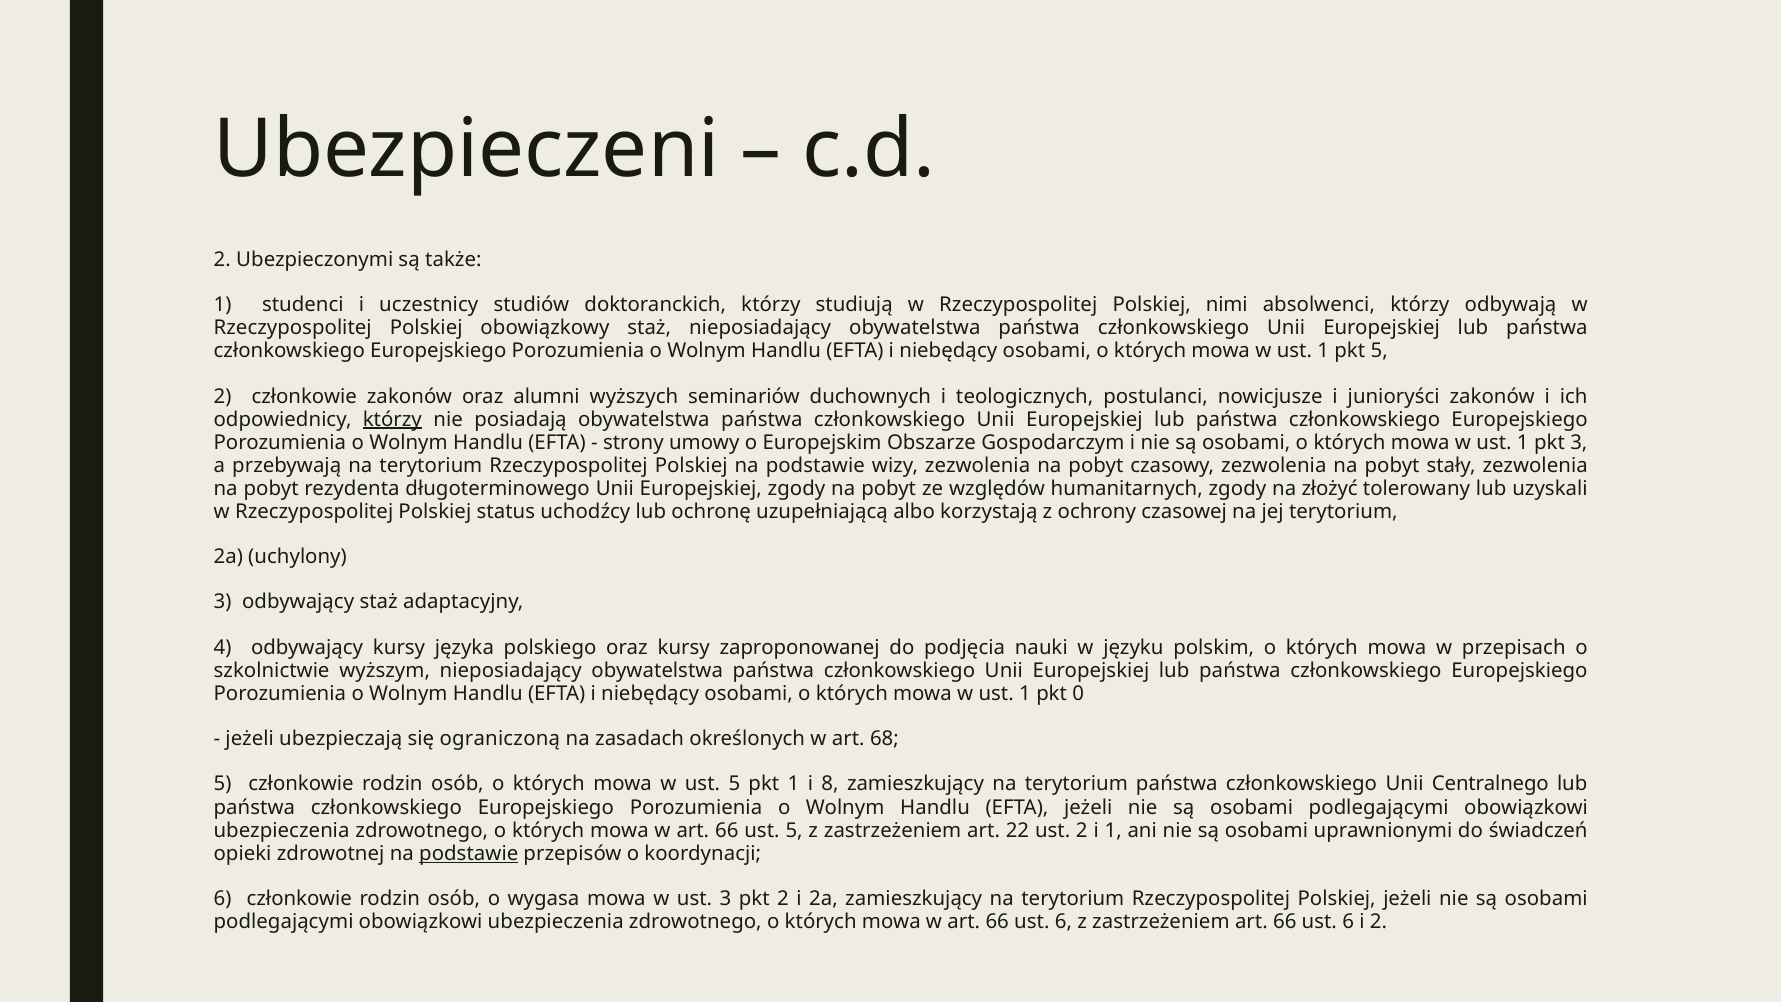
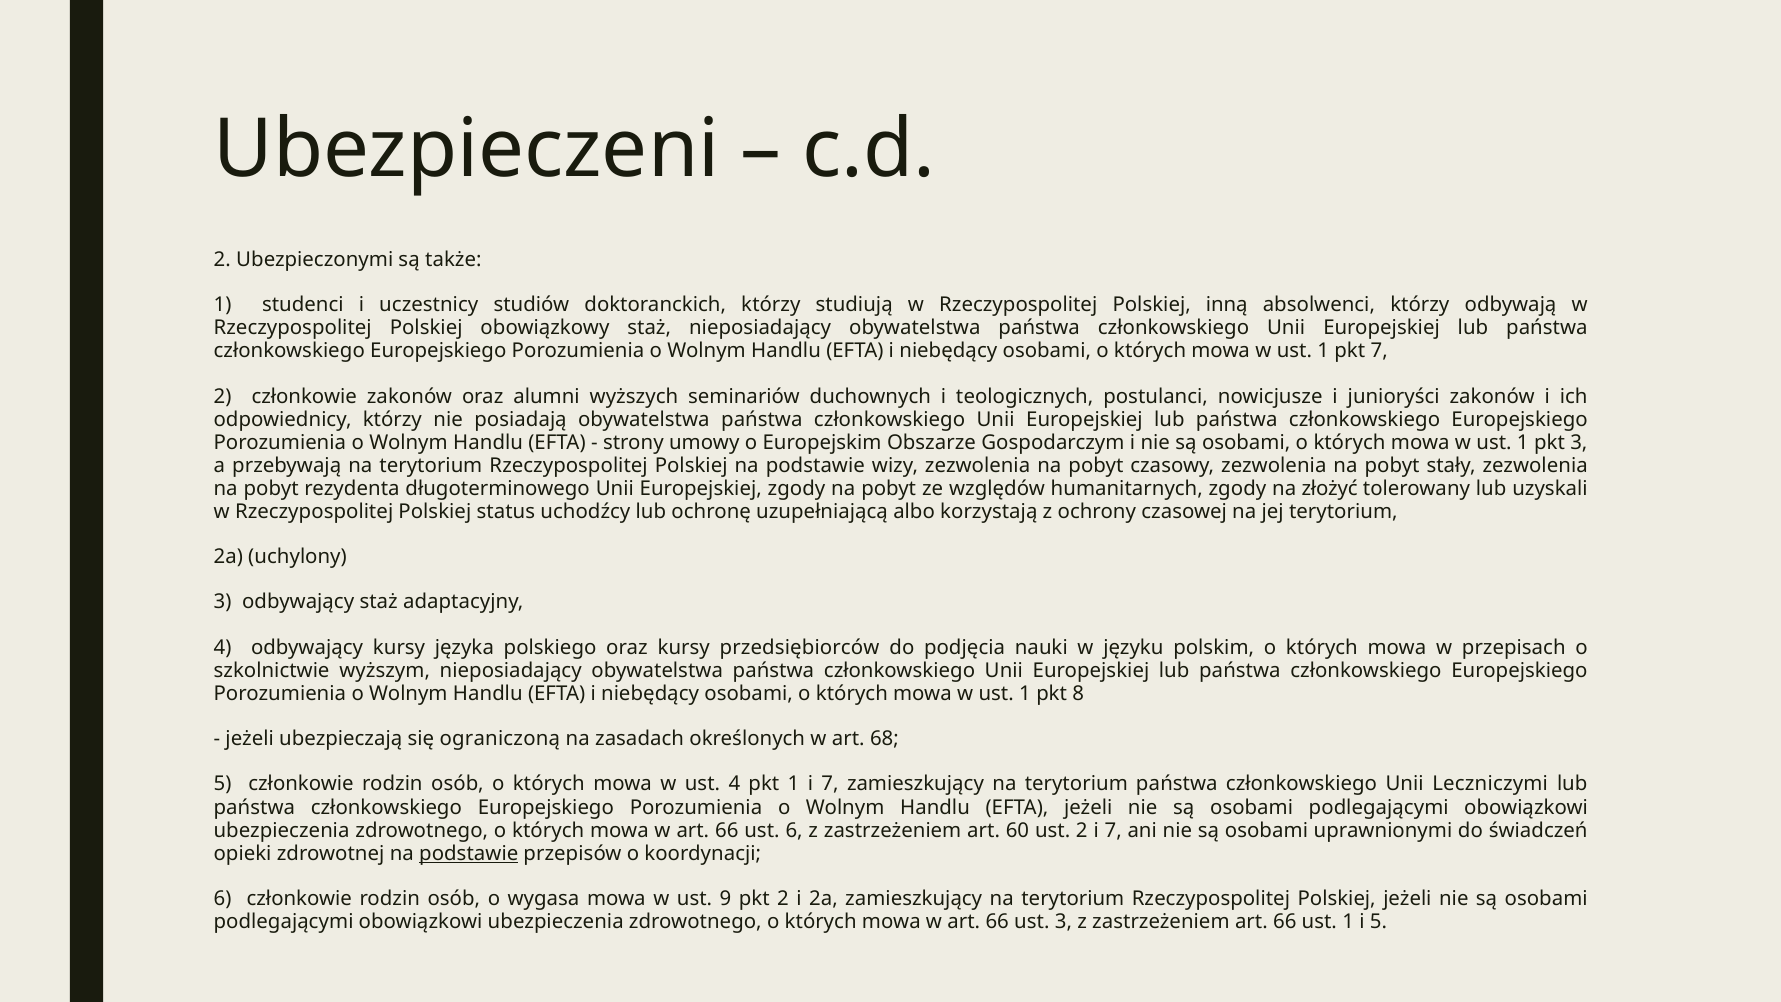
nimi: nimi -> inną (1227, 305)
pkt 5: 5 -> 7 (1379, 351)
którzy underline: present -> none (392, 419)
zaproponowanej: zaproponowanej -> przedsiębiorców (800, 647)
0: 0 -> 8 (1078, 693)
w ust 5: 5 -> 4 (734, 784)
1 i 8: 8 -> 7 (830, 784)
Centralnego: Centralnego -> Leczniczymi (1490, 784)
66 ust 5: 5 -> 6 (794, 830)
22: 22 -> 60 (1018, 830)
2 i 1: 1 -> 7 (1113, 830)
ust 3: 3 -> 9 (726, 899)
6: 6 -> 3 (1063, 922)
6: 6 -> 1 (1348, 922)
i 2: 2 -> 5 (1379, 922)
